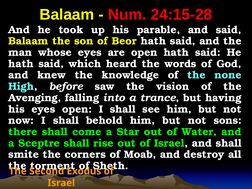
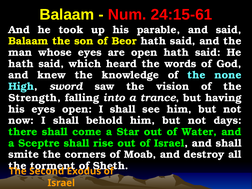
24:15-28: 24:15-28 -> 24:15-61 (182, 15)
before: before -> sword (66, 86)
Avenging: Avenging -> Strength (35, 98)
sons: sons -> days (228, 120)
